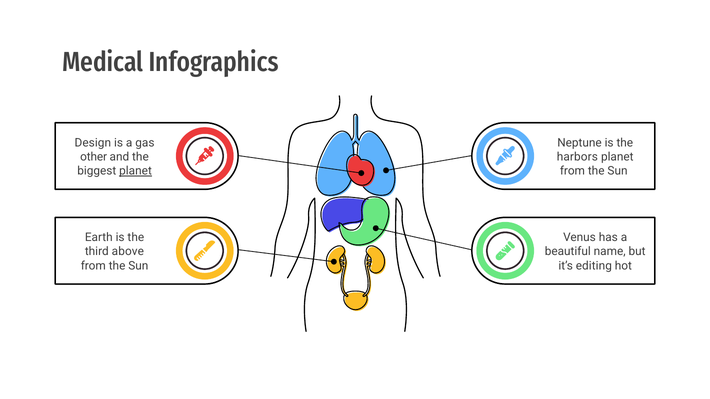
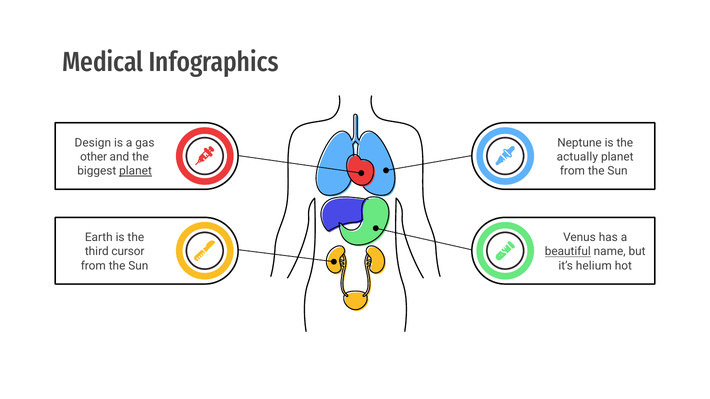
harbors: harbors -> actually (577, 157)
above: above -> cursor (128, 252)
beautiful underline: none -> present (568, 252)
editing: editing -> helium (594, 266)
